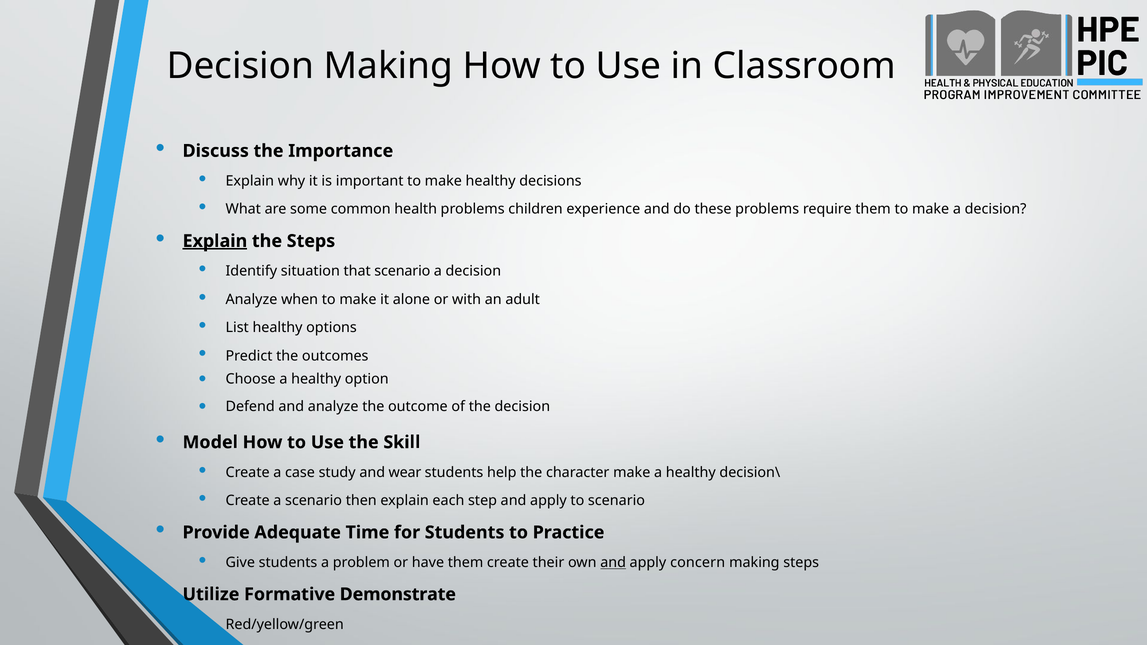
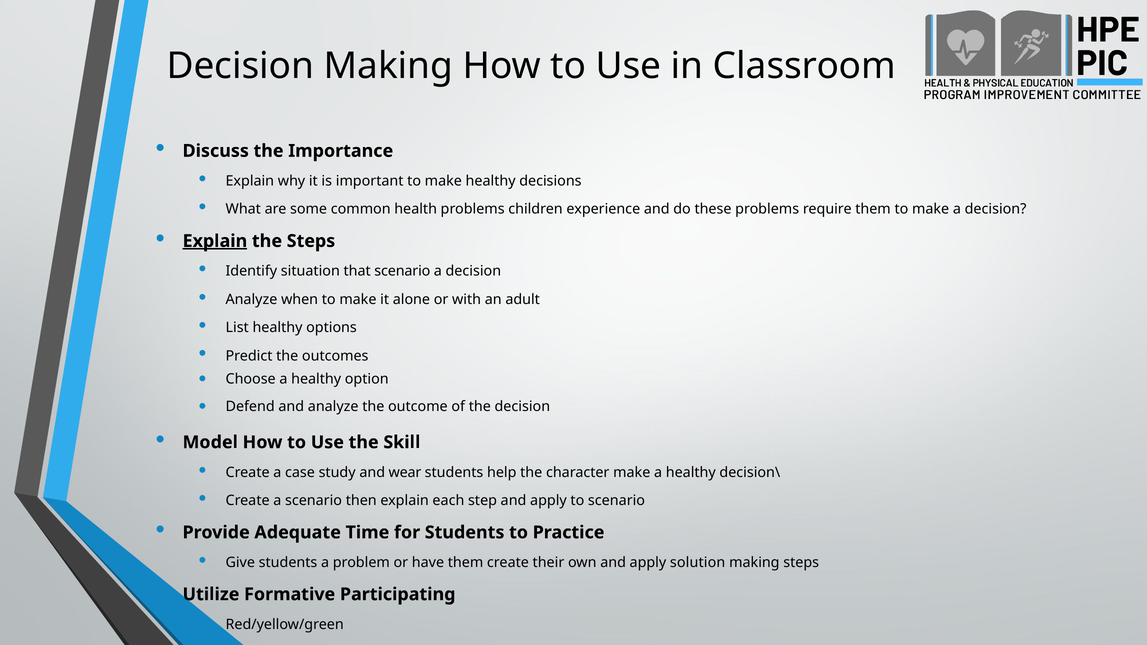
and underline: present -> none (613, 563)
concern: concern -> solution (698, 563)
Demonstrate: Demonstrate -> Participating (398, 594)
